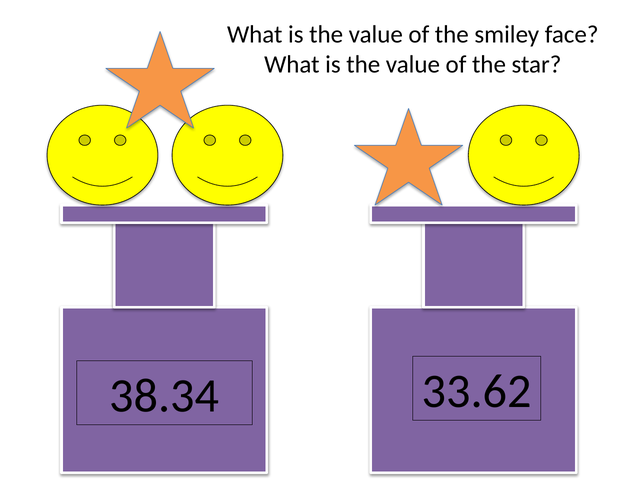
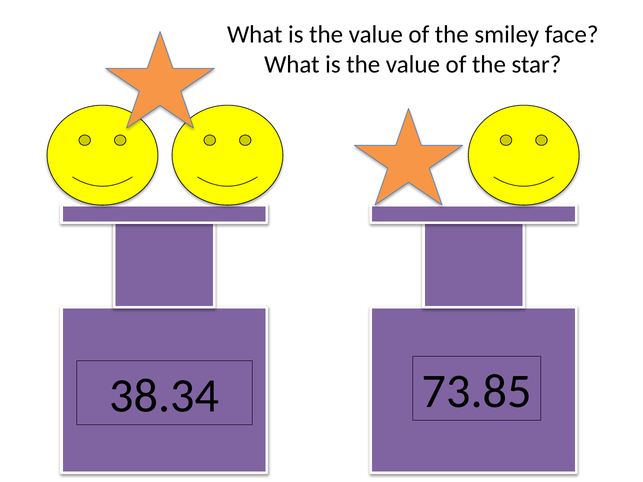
33.62: 33.62 -> 73.85 (477, 392)
